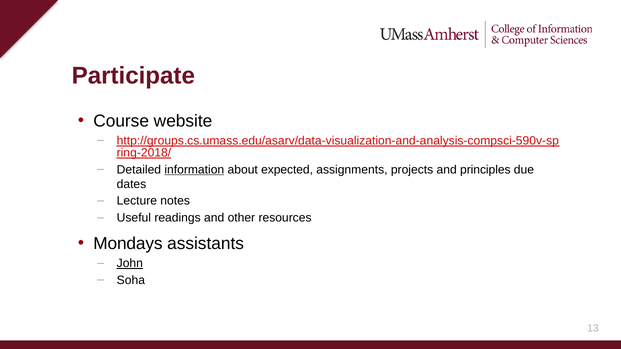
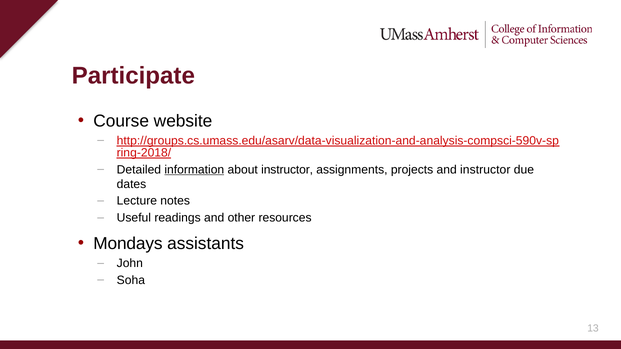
about expected: expected -> instructor (287, 170)
and principles: principles -> instructor (485, 170)
John underline: present -> none (130, 263)
